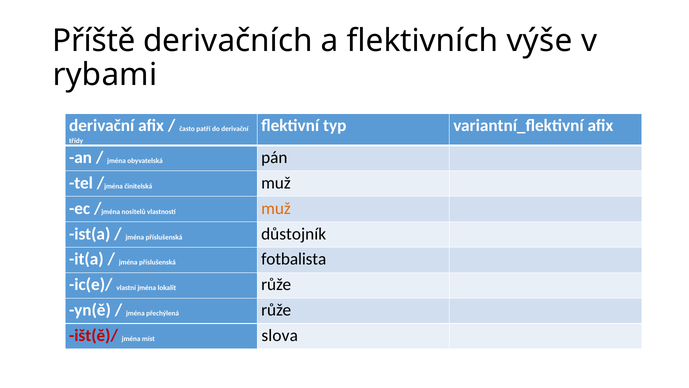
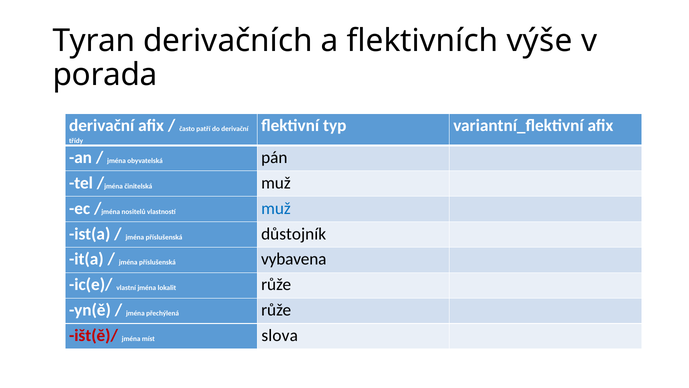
Příště: Příště -> Tyran (94, 41)
rybami: rybami -> porada (105, 75)
muž colour: orange -> blue (276, 208)
fotbalista: fotbalista -> vybavena (294, 259)
